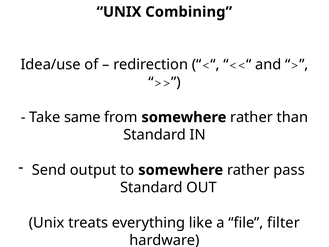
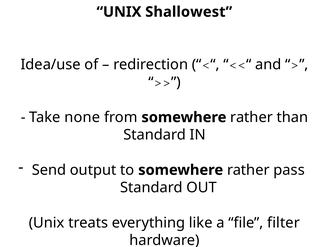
Combining: Combining -> Shallowest (189, 12)
same: same -> none (82, 117)
